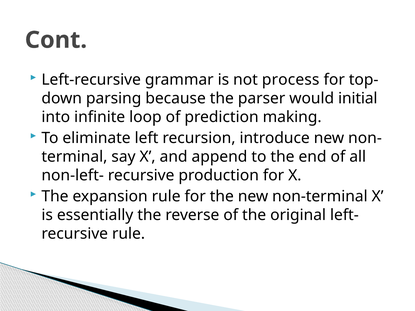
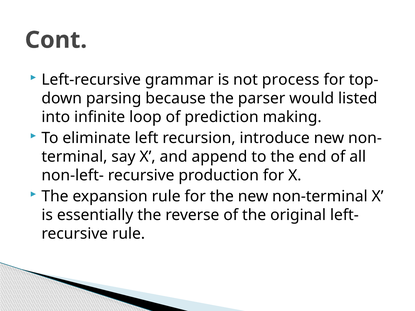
initial: initial -> listed (358, 98)
